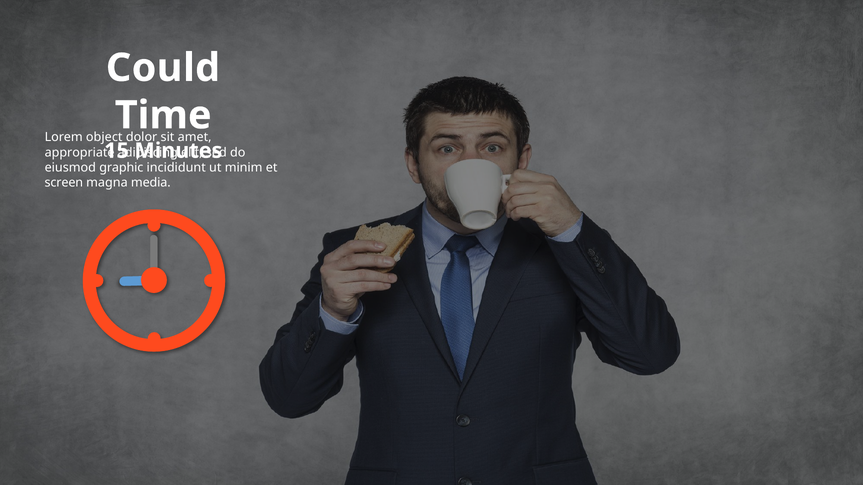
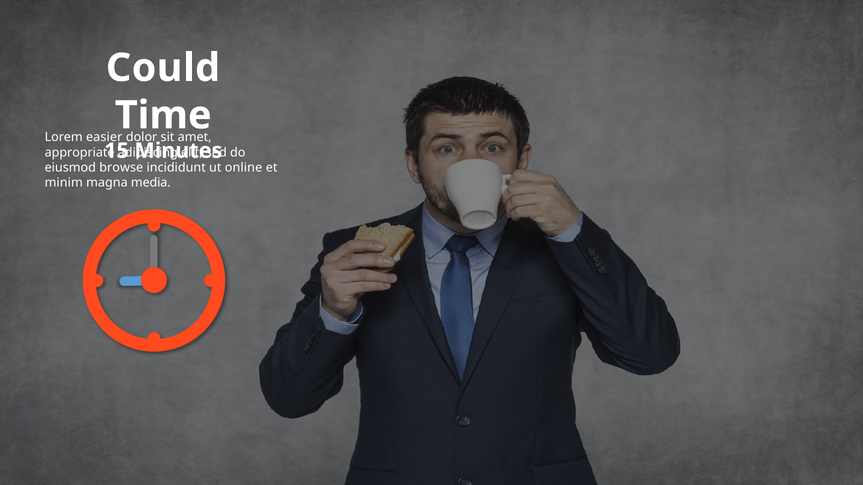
object: object -> easier (104, 137)
graphic: graphic -> browse (121, 168)
minim: minim -> online (244, 168)
screen: screen -> minim (64, 183)
